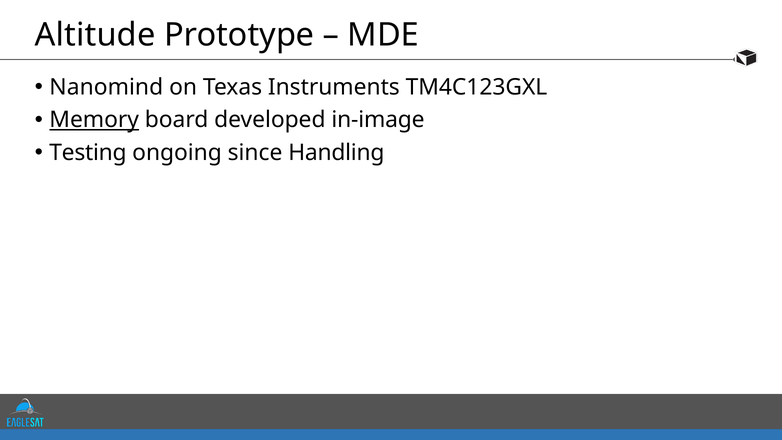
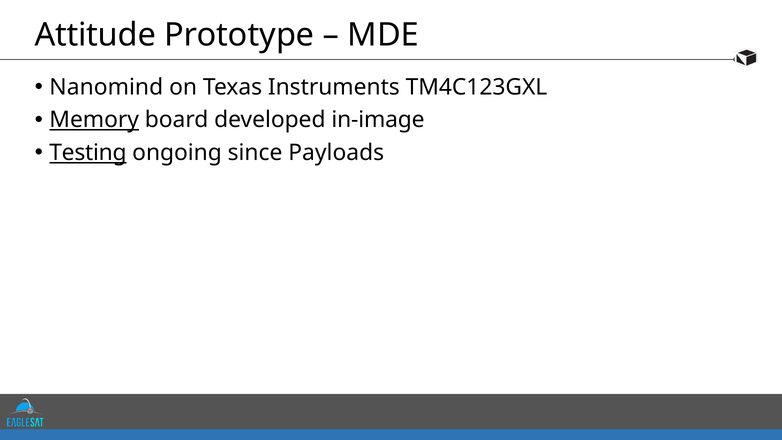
Altitude: Altitude -> Attitude (95, 35)
Testing underline: none -> present (88, 153)
Handling: Handling -> Payloads (336, 153)
